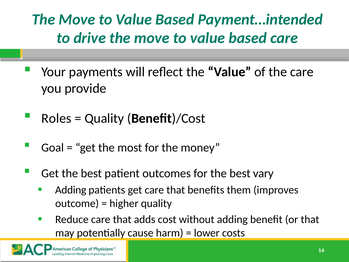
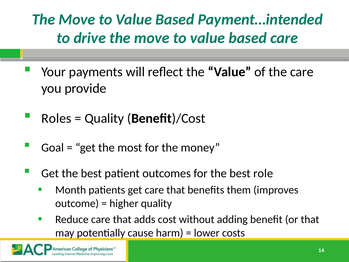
vary: vary -> role (263, 173)
Adding: Adding -> Month (71, 190)
